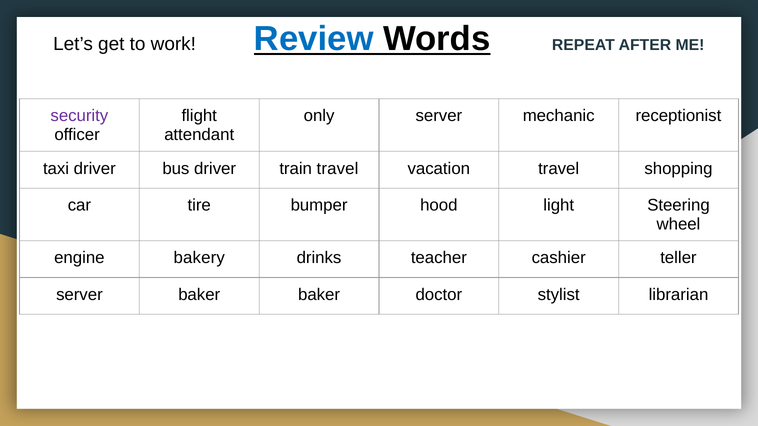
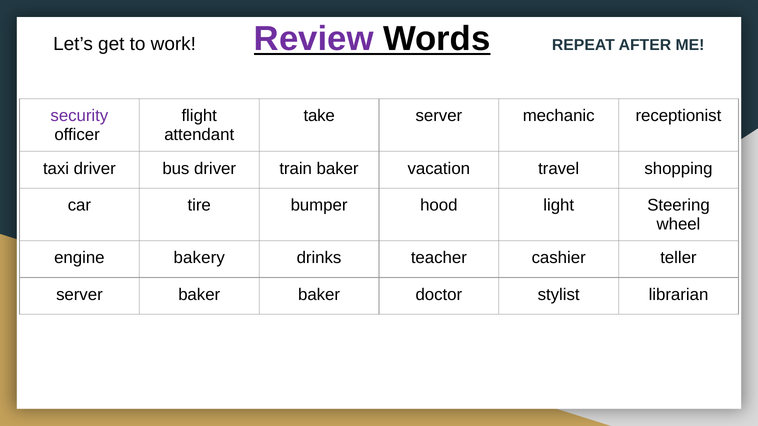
Review colour: blue -> purple (314, 39)
only: only -> take (319, 116)
train travel: travel -> baker (338, 169)
